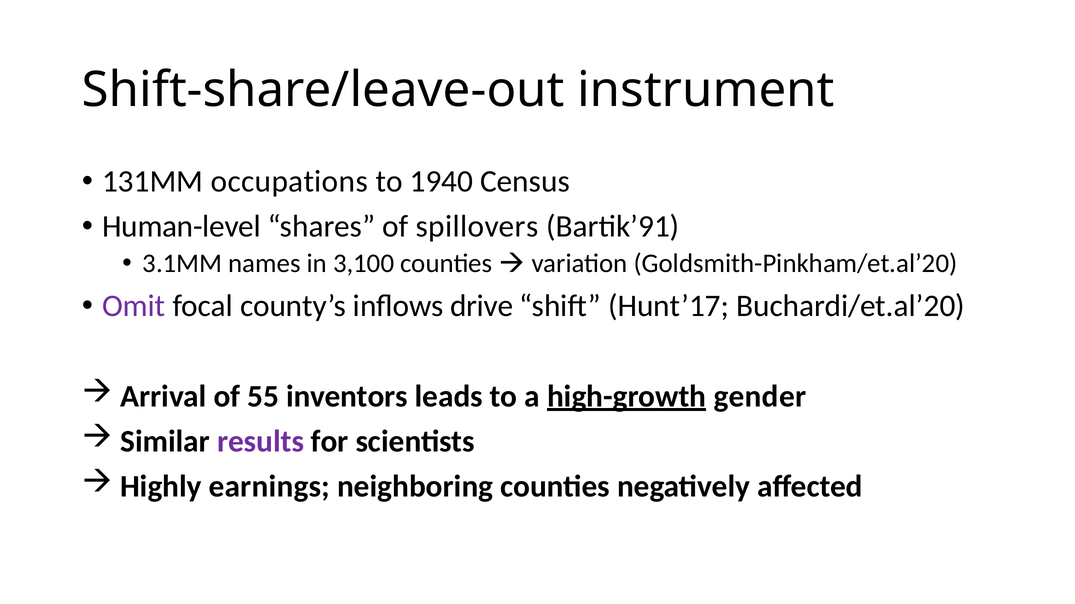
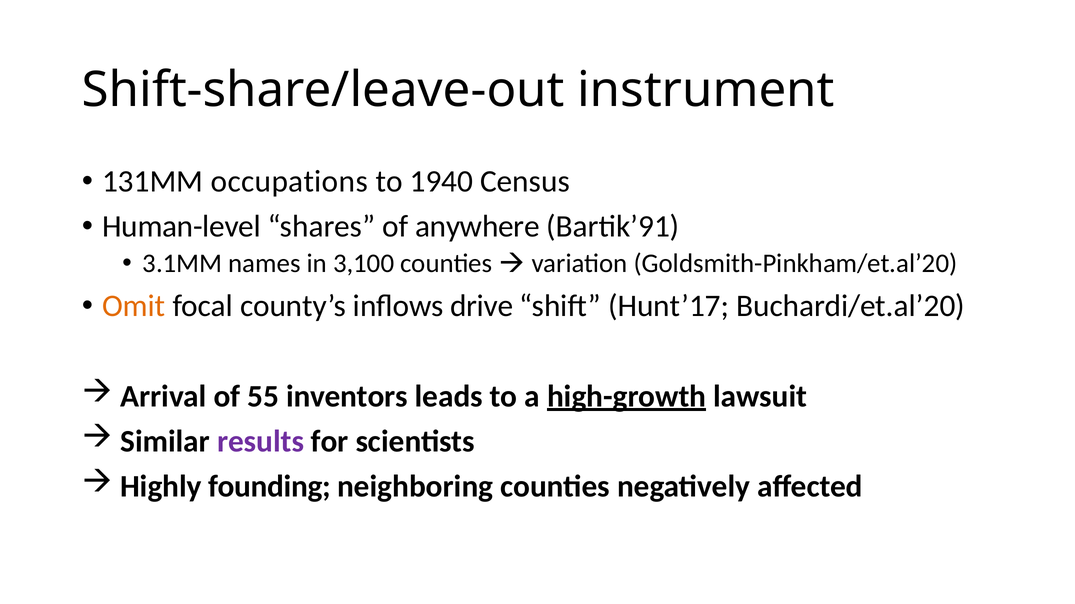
spillovers: spillovers -> anywhere (477, 227)
Omit colour: purple -> orange (134, 306)
gender: gender -> lawsuit (760, 397)
earnings: earnings -> founding (270, 487)
